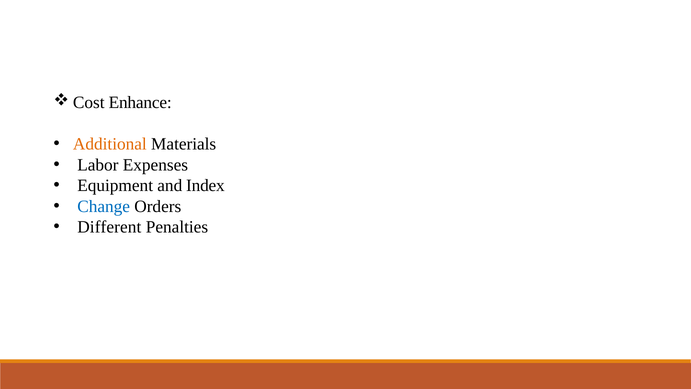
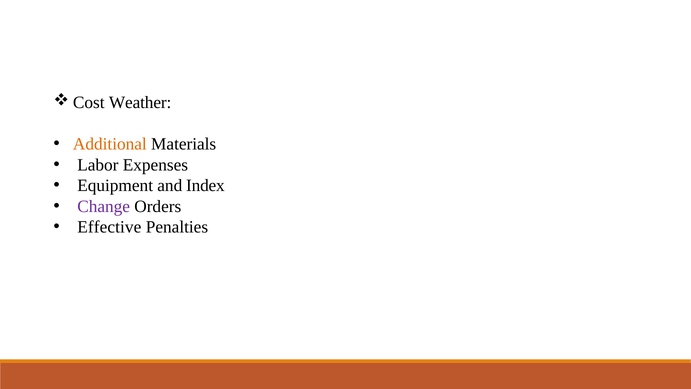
Enhance: Enhance -> Weather (140, 103)
Change colour: blue -> purple (104, 206)
Different: Different -> Effective (109, 227)
